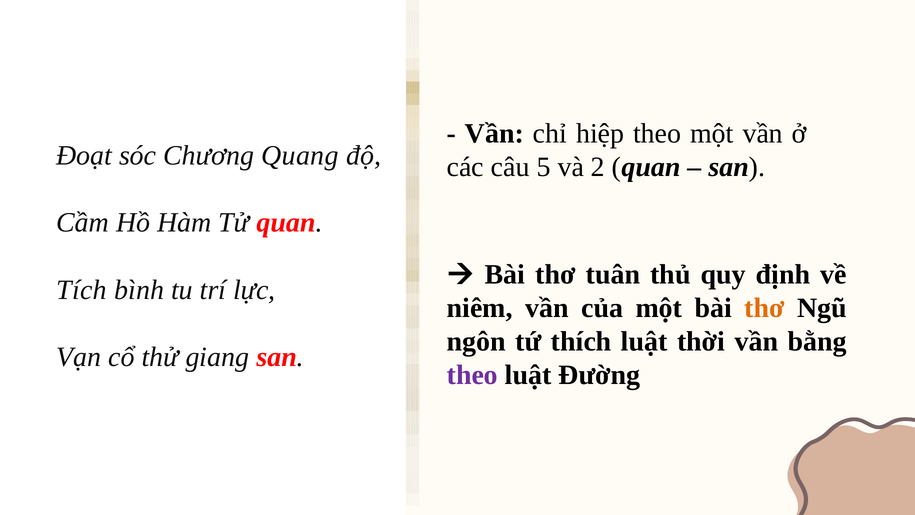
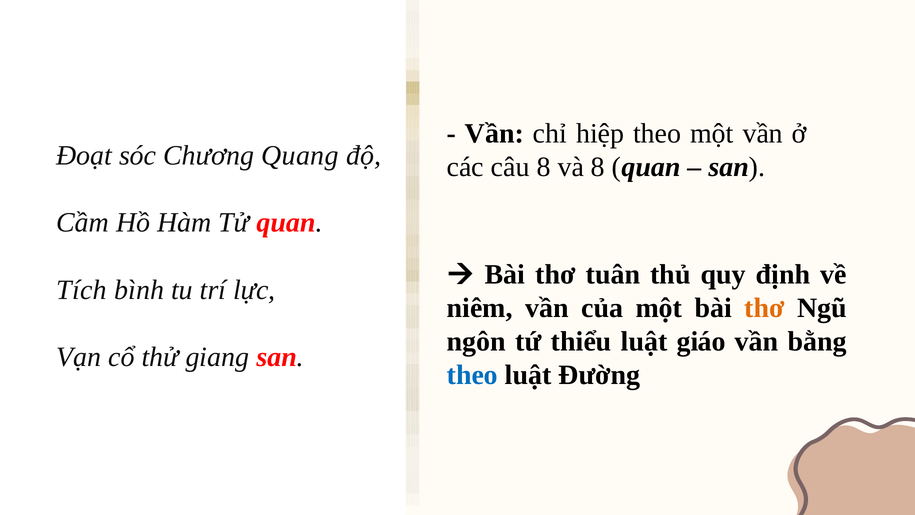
câu 5: 5 -> 8 (544, 167)
và 2: 2 -> 8 (598, 167)
thích: thích -> thiểu (581, 341)
thời: thời -> giáo (701, 341)
theo colour: purple -> blue (472, 375)
